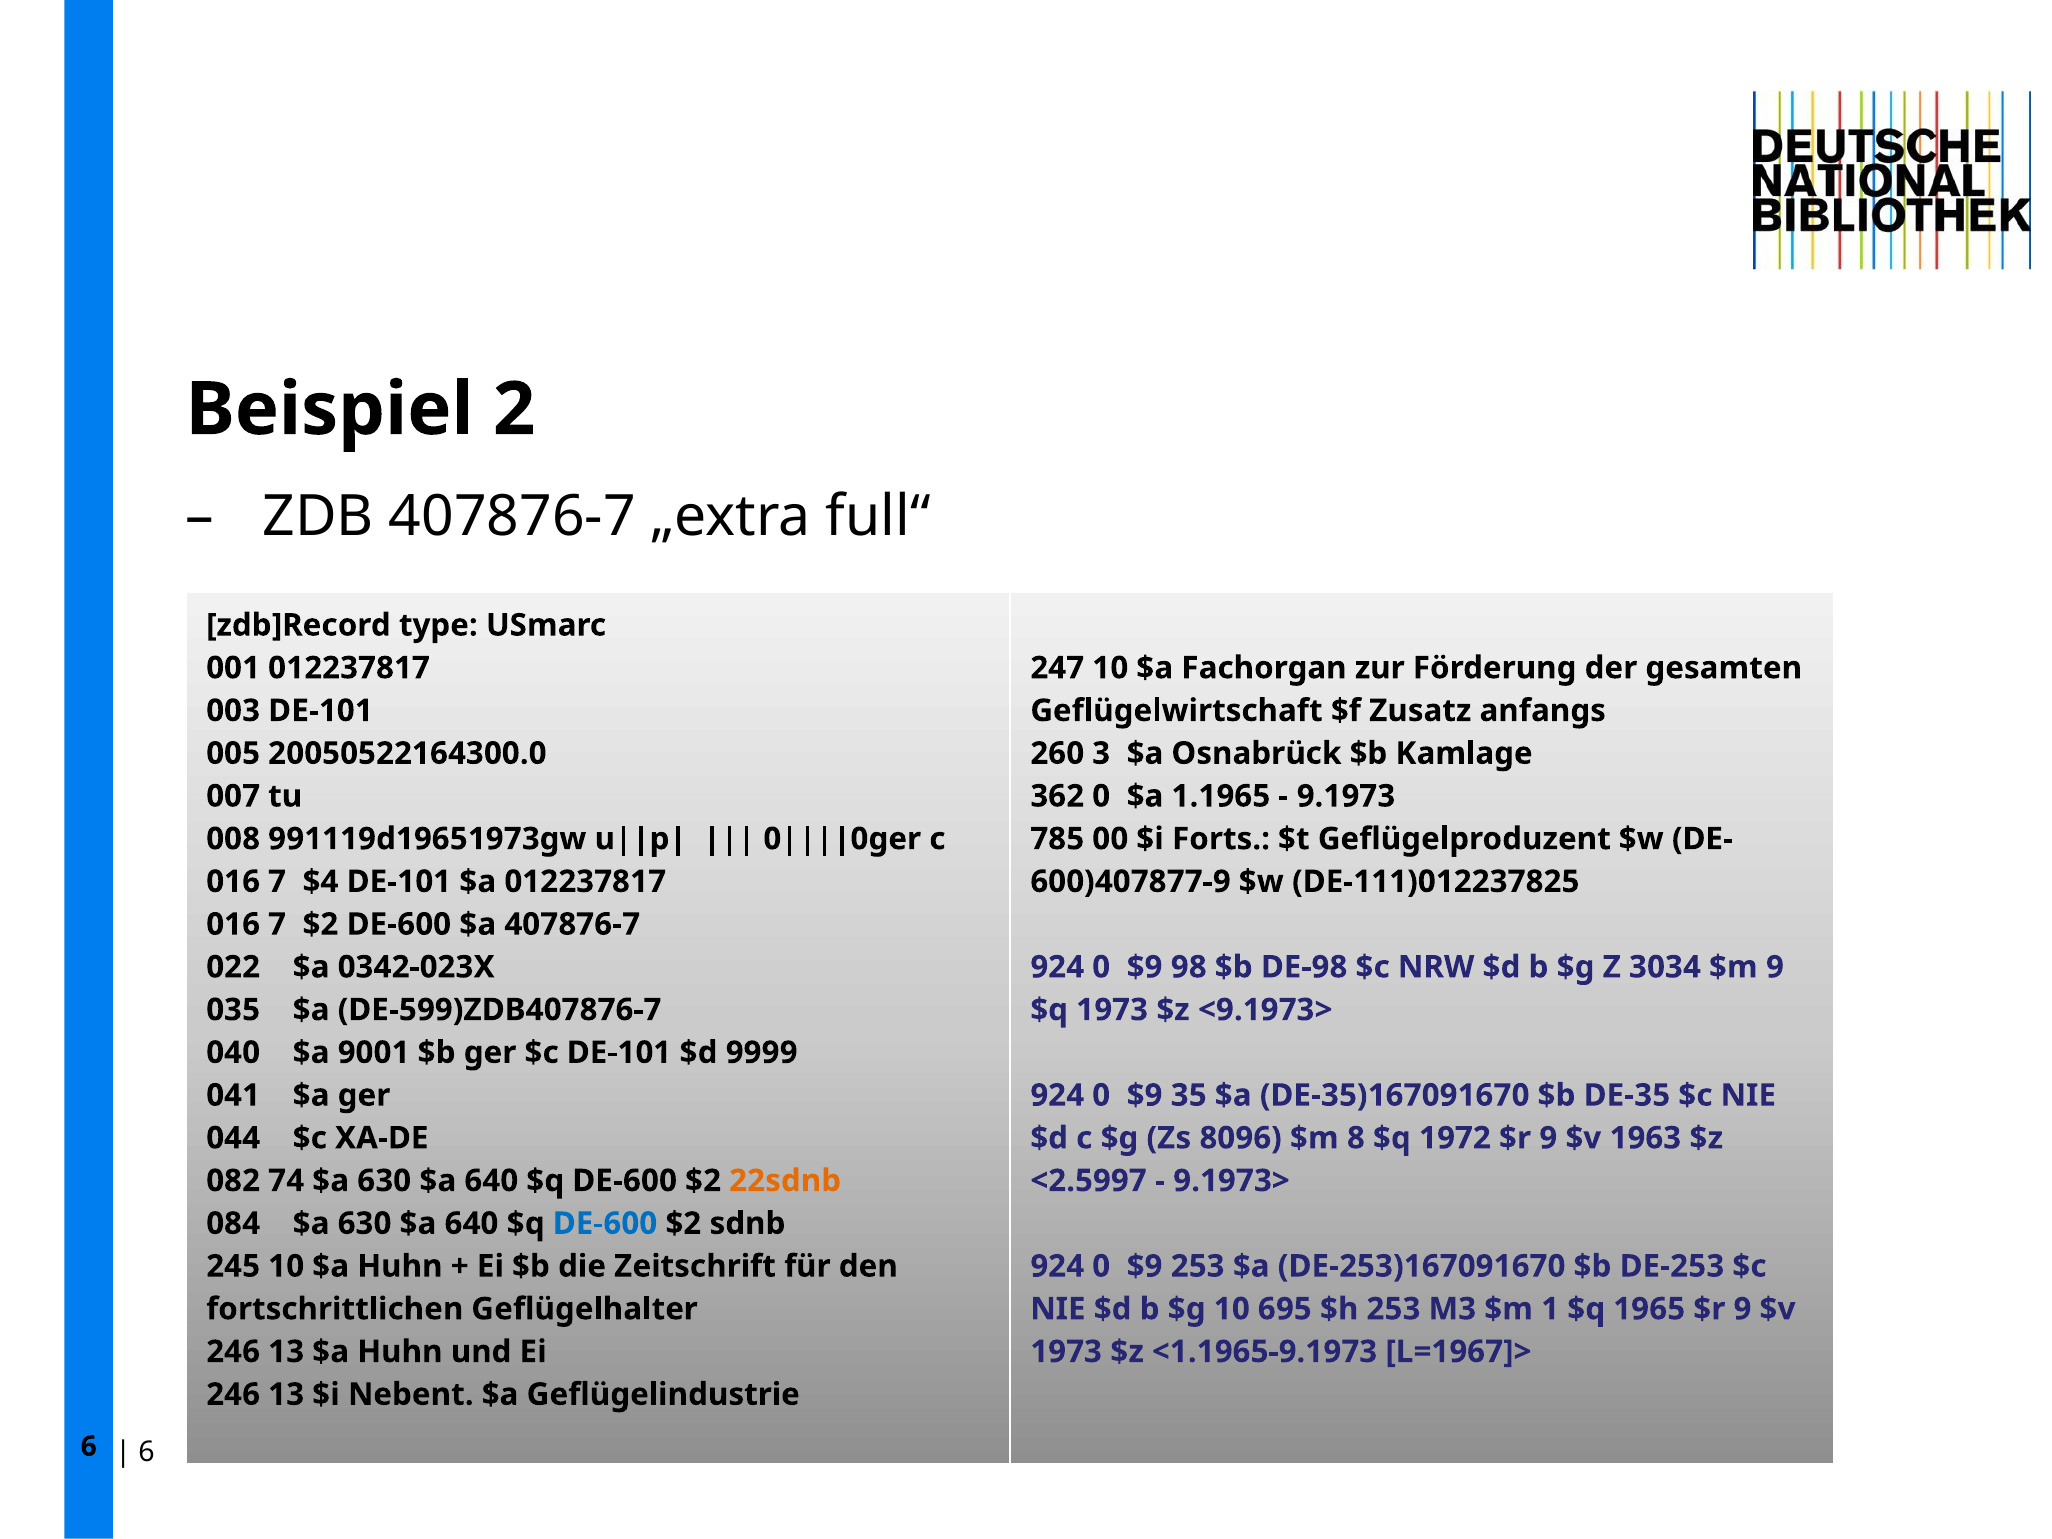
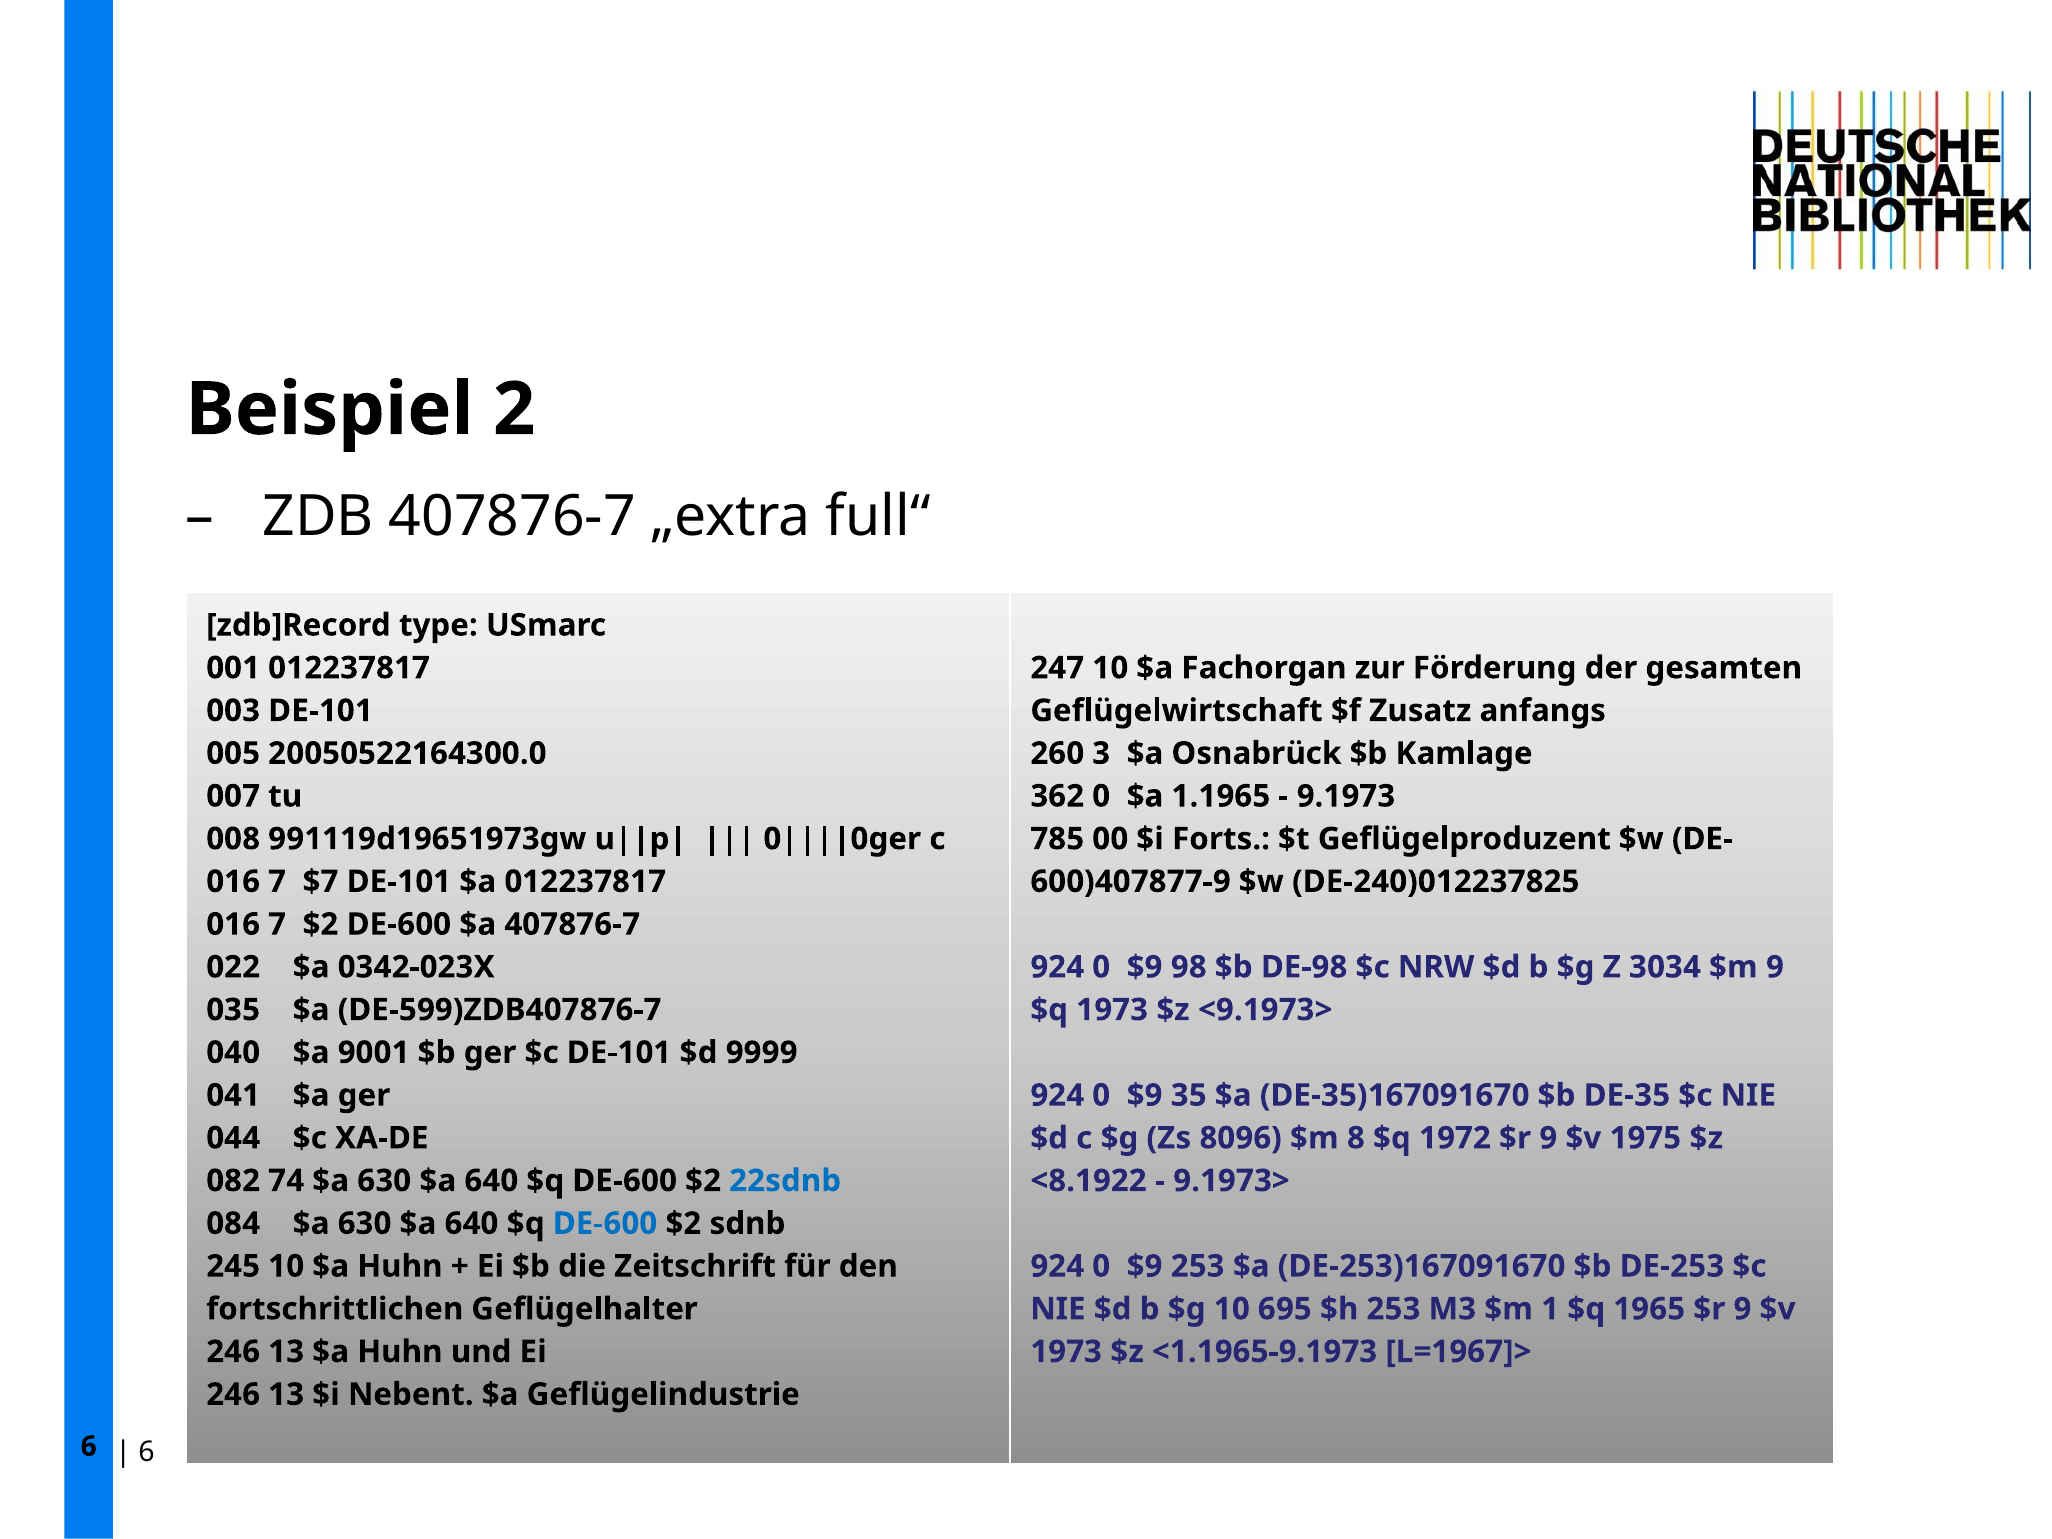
$4: $4 -> $7 (320, 882)
DE-111)012237825: DE-111)012237825 -> DE-240)012237825 (1436, 882)
1963: 1963 -> 1975 (1645, 1138)
22sdnb colour: orange -> blue (785, 1181)
<2.5997: <2.5997 -> <8.1922 (1089, 1181)
